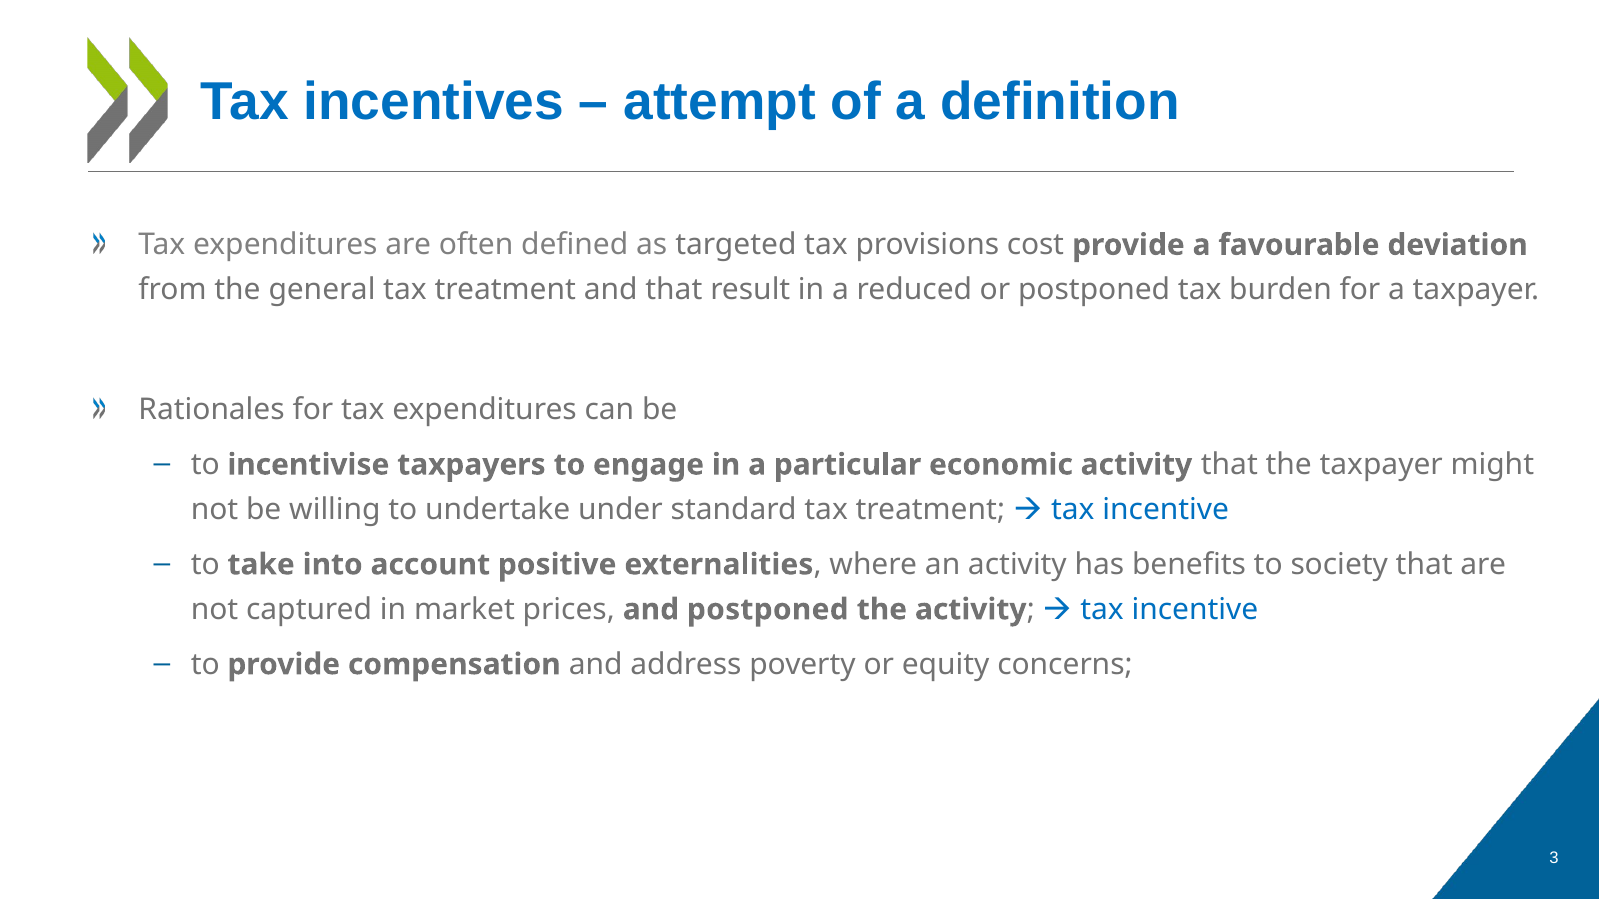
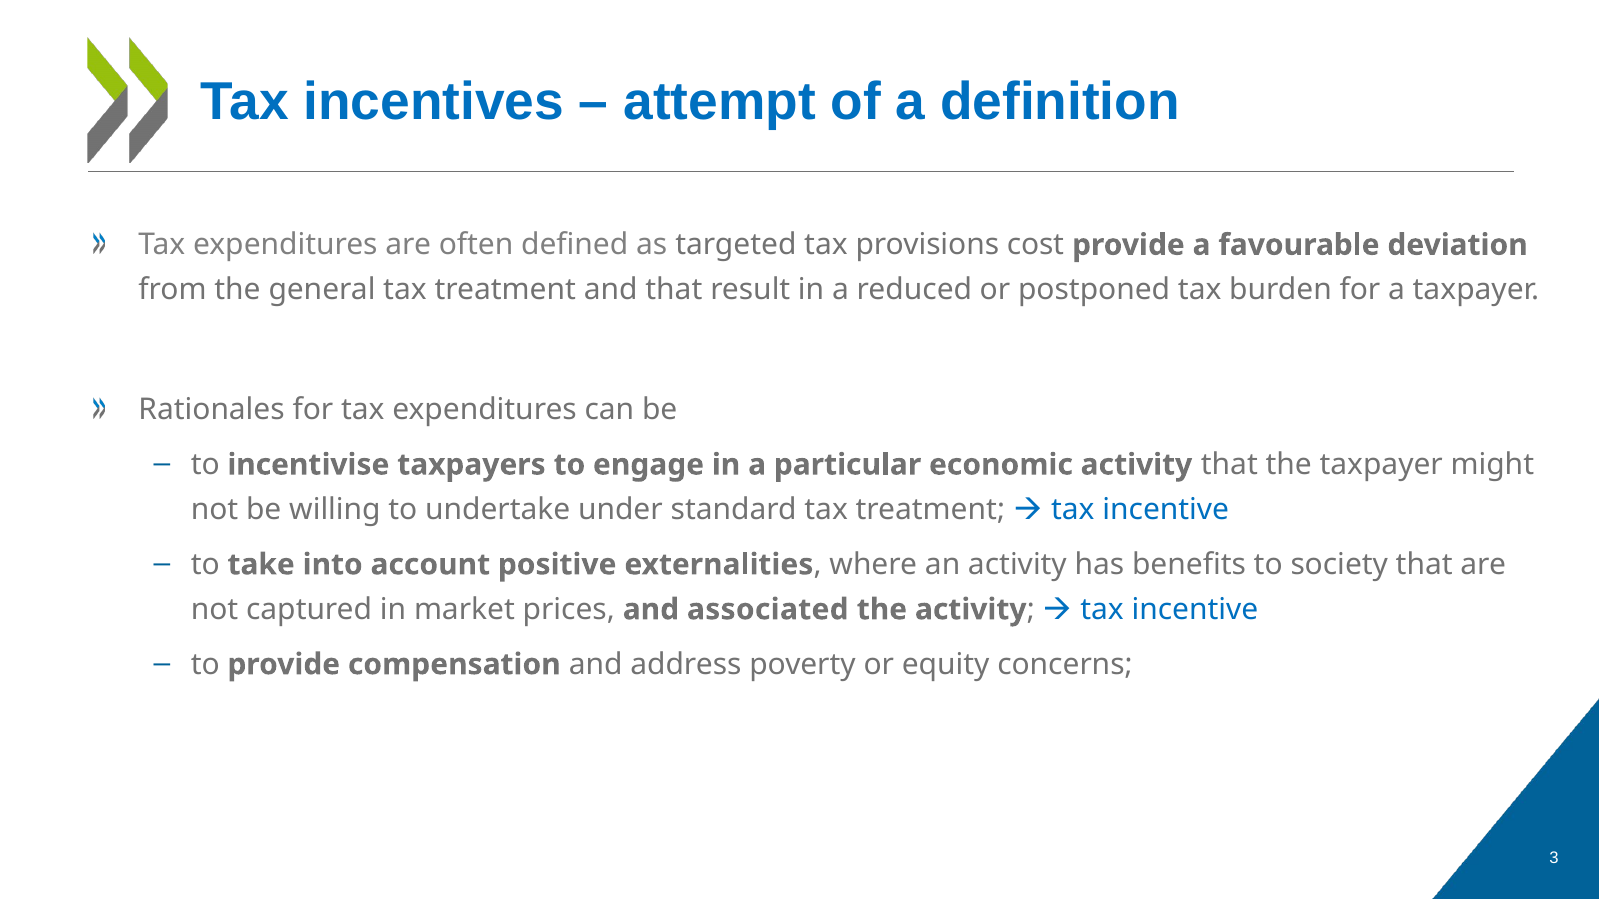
and postponed: postponed -> associated (768, 610)
